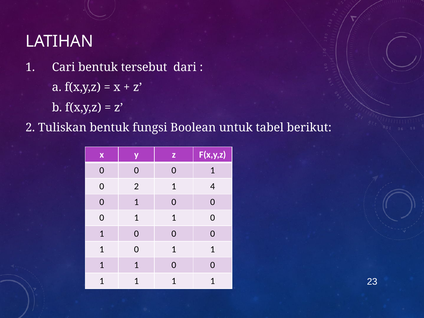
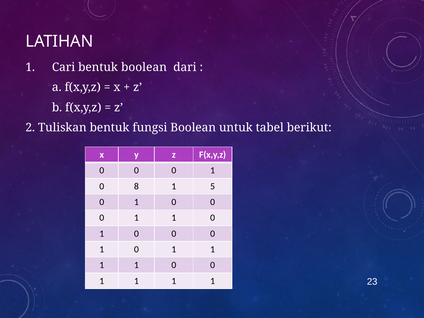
bentuk tersebut: tersebut -> boolean (144, 67)
0 2: 2 -> 8 (136, 186)
4: 4 -> 5 (213, 186)
